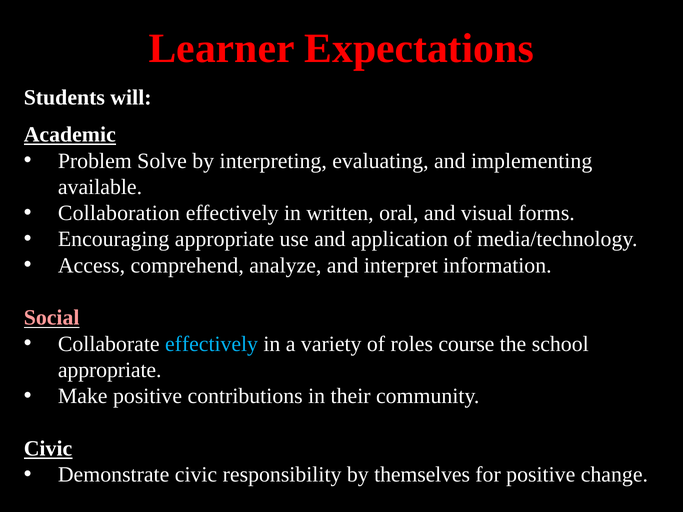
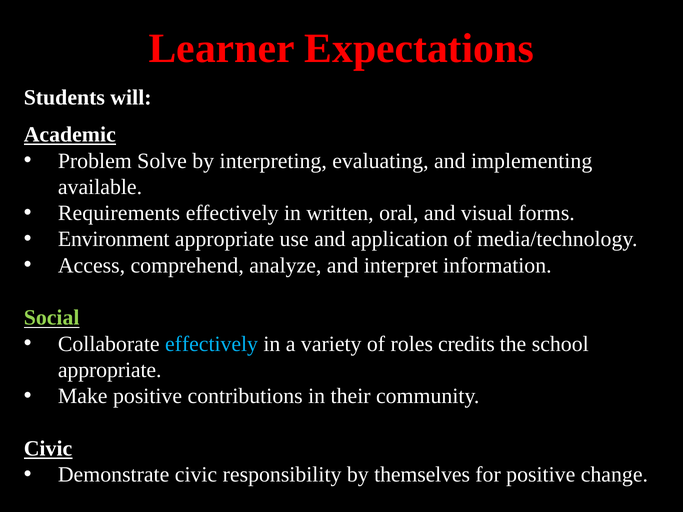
Collaboration: Collaboration -> Requirements (119, 213)
Encouraging: Encouraging -> Environment (114, 239)
Social colour: pink -> light green (52, 318)
course: course -> credits (466, 344)
